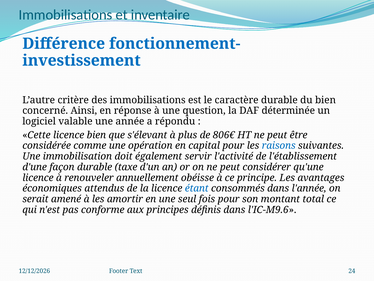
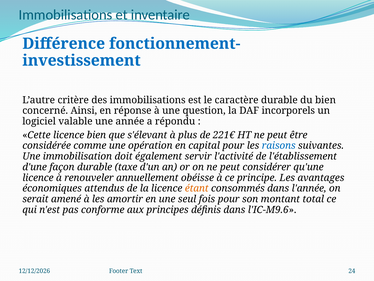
déterminée: déterminée -> incorporels (288, 111)
806€: 806€ -> 221€ (224, 135)
étant colour: blue -> orange (197, 188)
